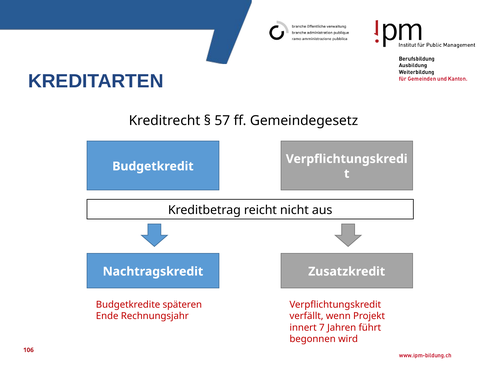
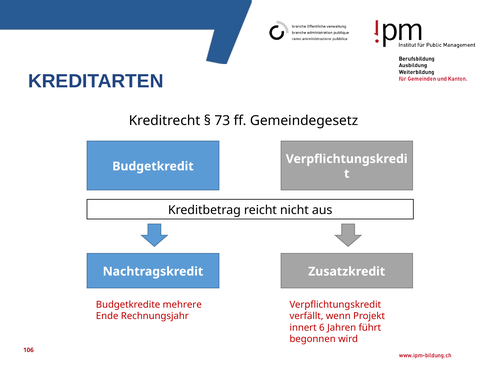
57: 57 -> 73 (222, 121)
späteren: späteren -> mehrere (182, 305)
7: 7 -> 6 (322, 328)
